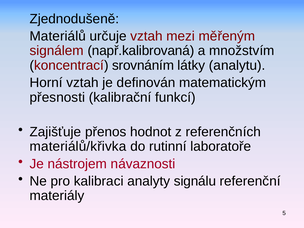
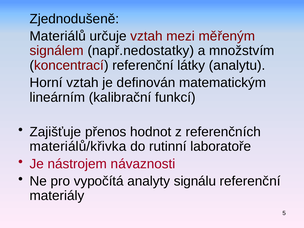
např.kalibrovaná: např.kalibrovaná -> např.nedostatky (141, 51)
koncentrací srovnáním: srovnáním -> referenční (143, 65)
přesnosti: přesnosti -> lineárním (57, 97)
kalibraci: kalibraci -> vypočítá (99, 181)
